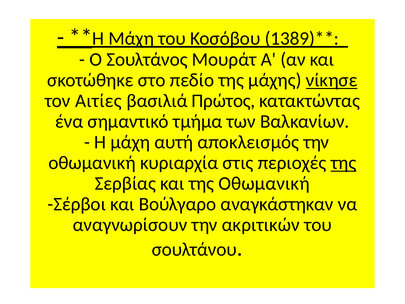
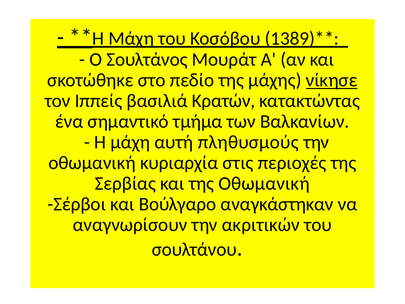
Αιτίες: Αιτίες -> Ιππείς (99, 101)
Πρώτος: Πρώτος -> Κρατών (223, 101)
αποκλεισμός: αποκλεισμός -> πληθυσμούς (248, 142)
της underline: present -> none (343, 163)
